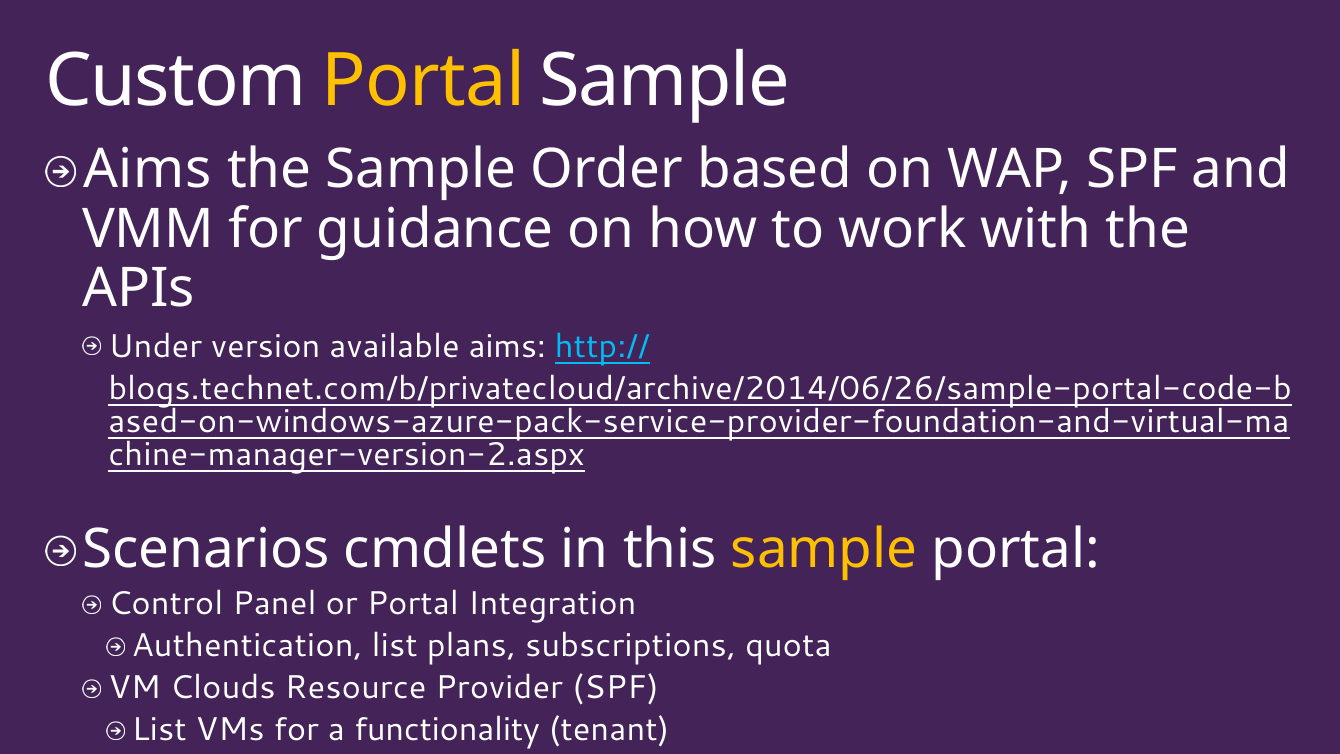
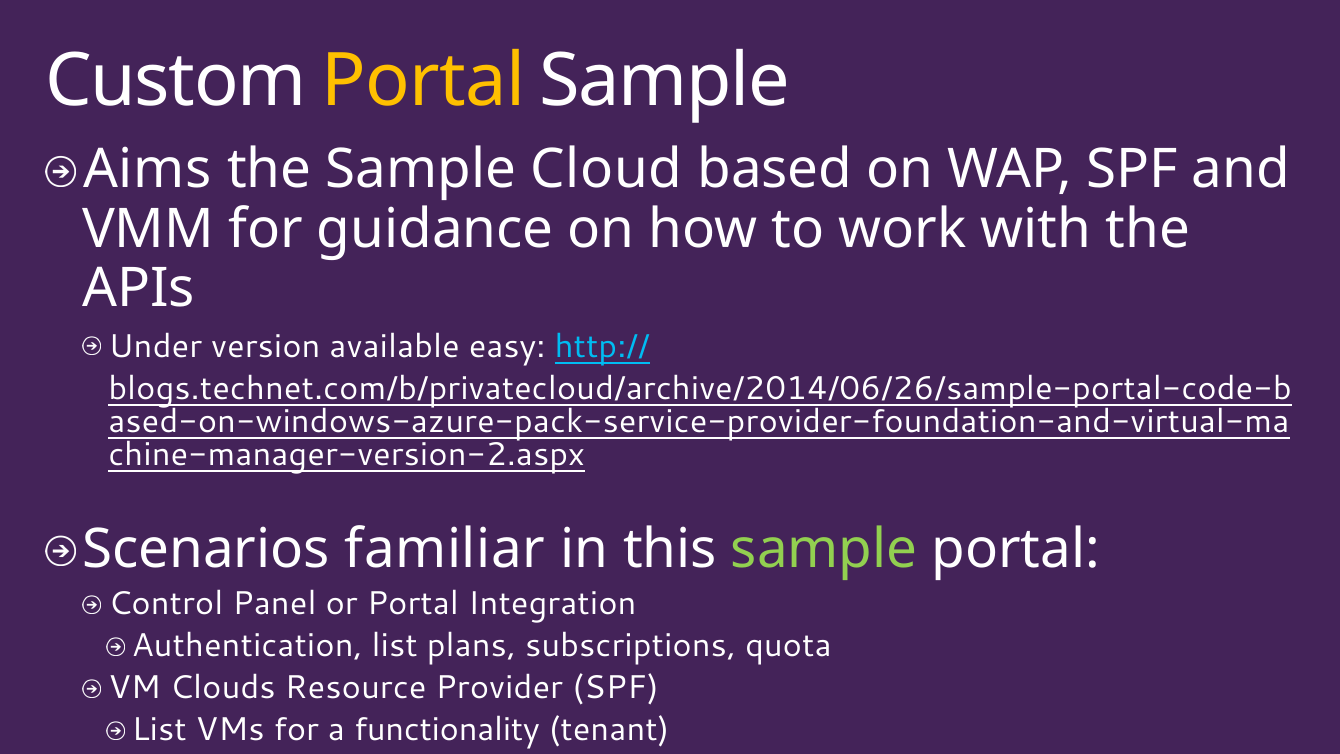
Order: Order -> Cloud (606, 170)
available aims: aims -> easy (507, 346)
cmdlets: cmdlets -> familiar (445, 549)
sample colour: yellow -> light green (824, 549)
